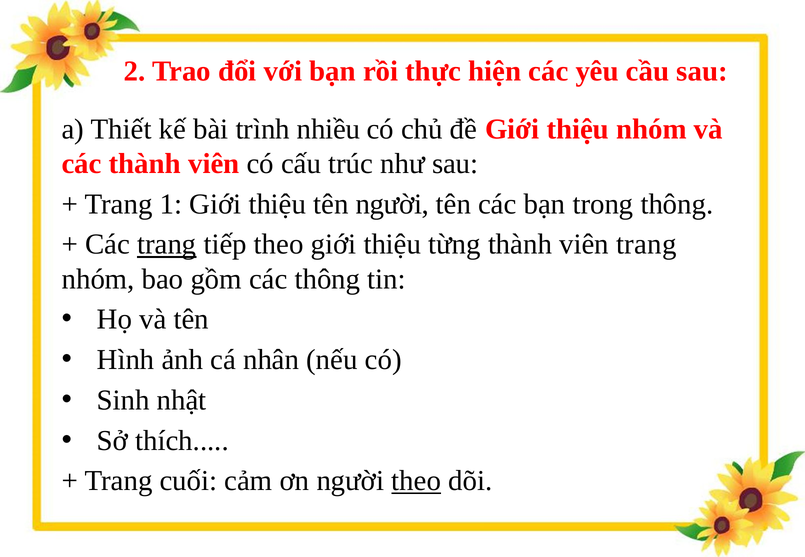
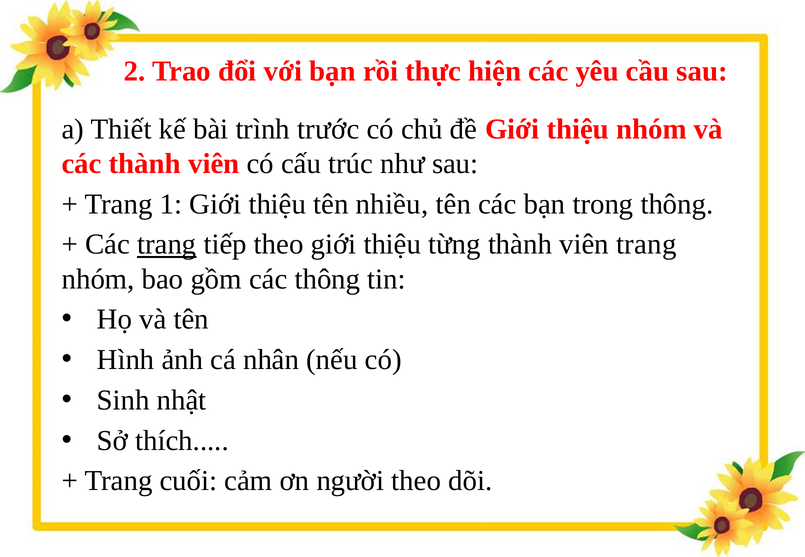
nhiều: nhiều -> trước (328, 129)
tên người: người -> nhiều (392, 204)
theo underline: present -> none (416, 481)
